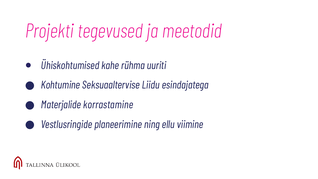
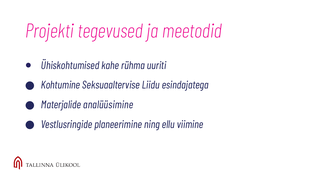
korrastamine: korrastamine -> analüüsimine (108, 105)
